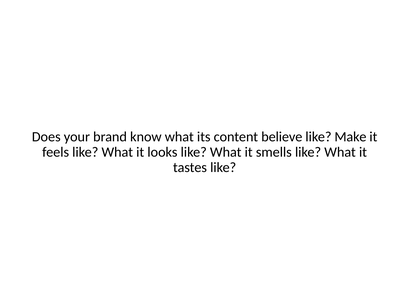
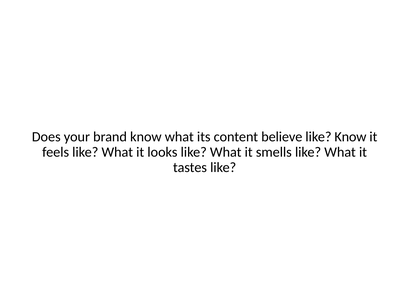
like Make: Make -> Know (350, 137)
